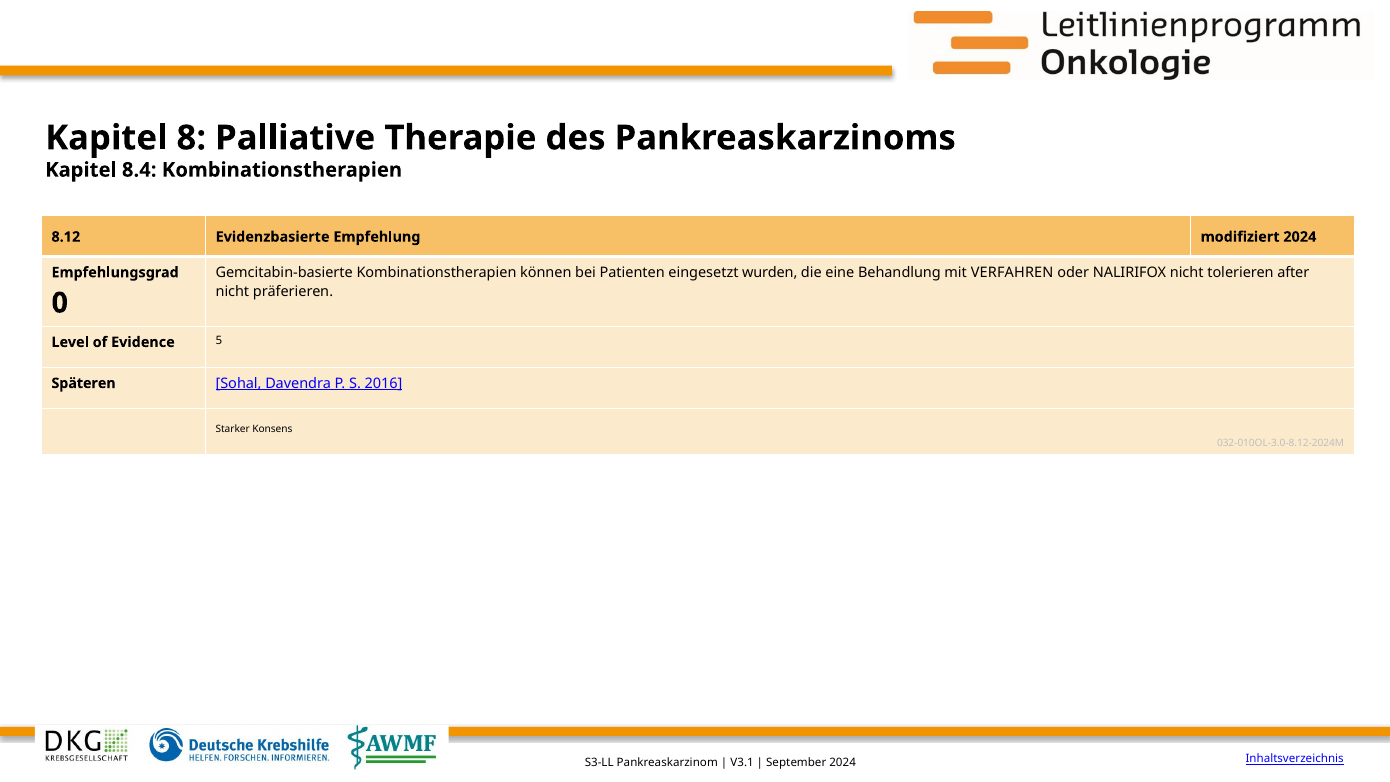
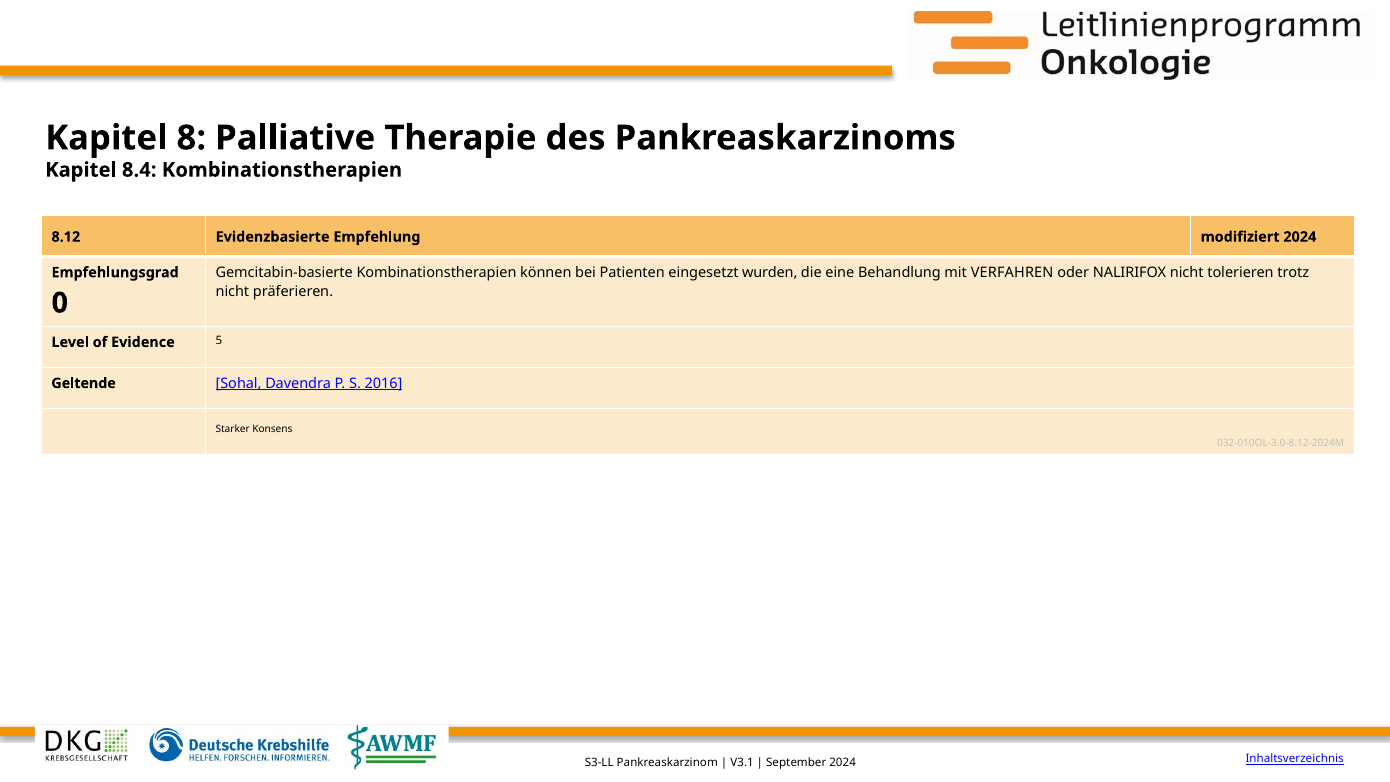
after: after -> trotz (1293, 272)
Späteren: Späteren -> Geltende (84, 383)
